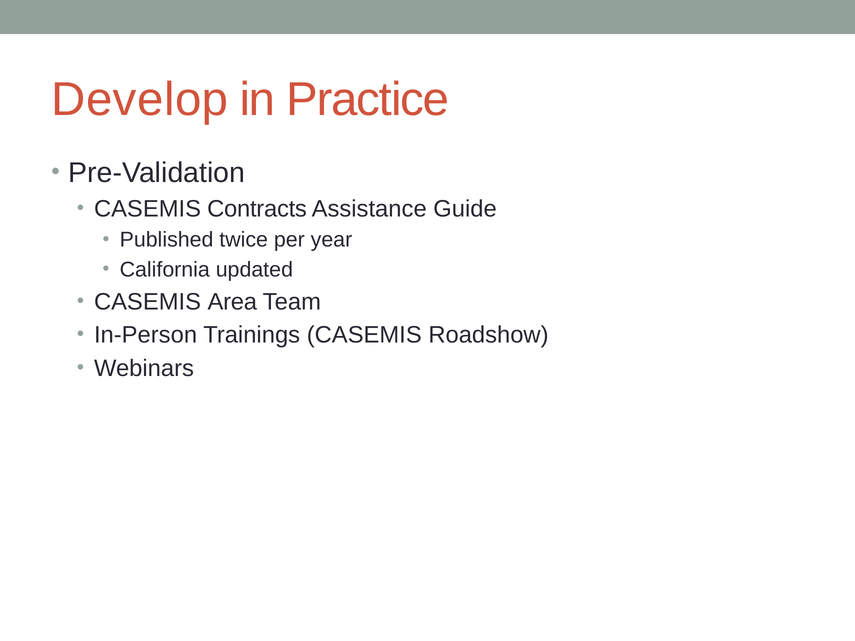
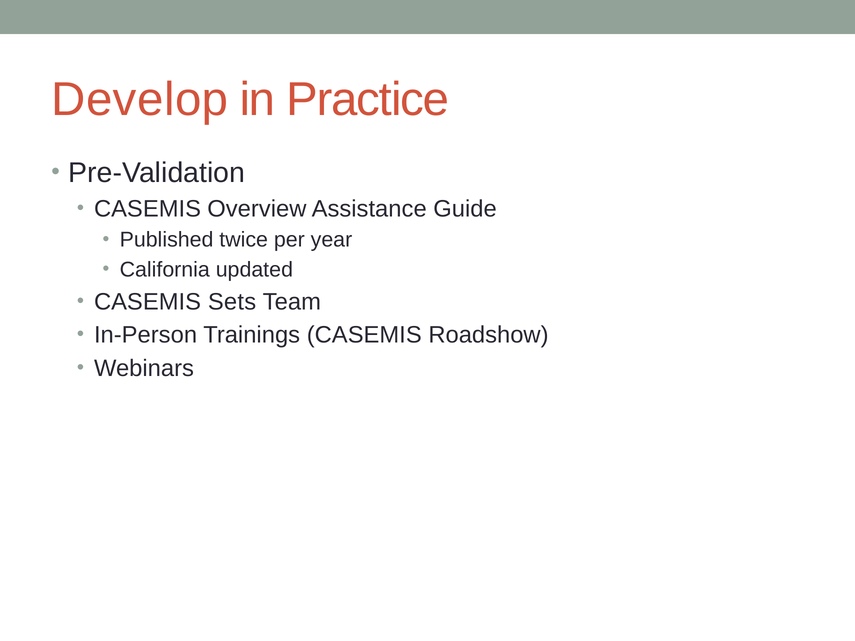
Contracts: Contracts -> Overview (257, 209)
Area: Area -> Sets (232, 302)
